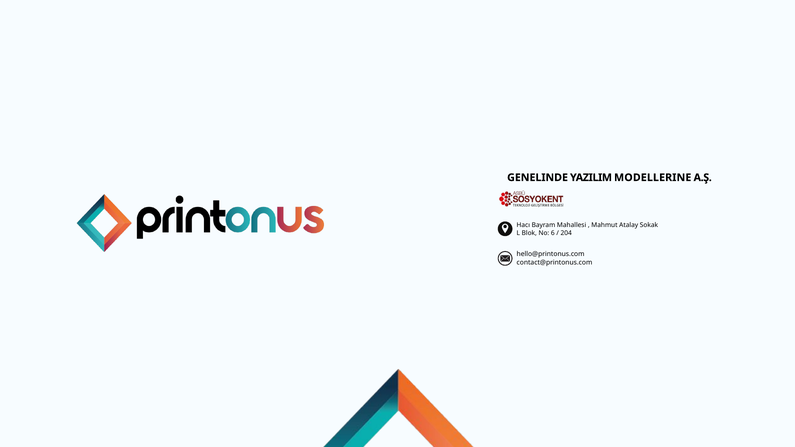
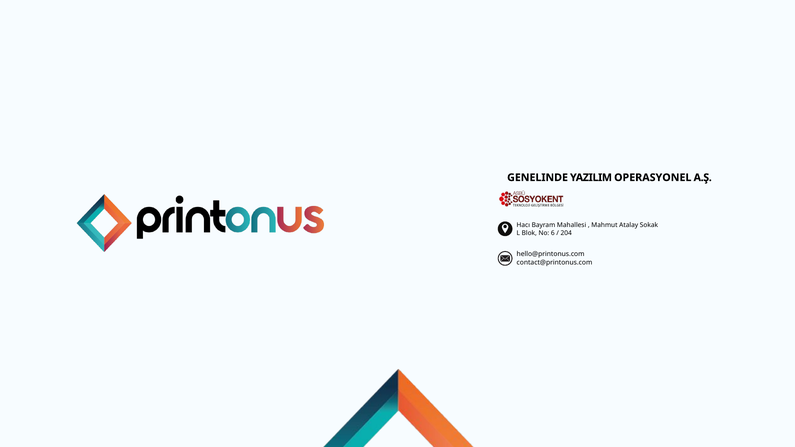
MODELLERINE: MODELLERINE -> OPERASYONEL (653, 178)
